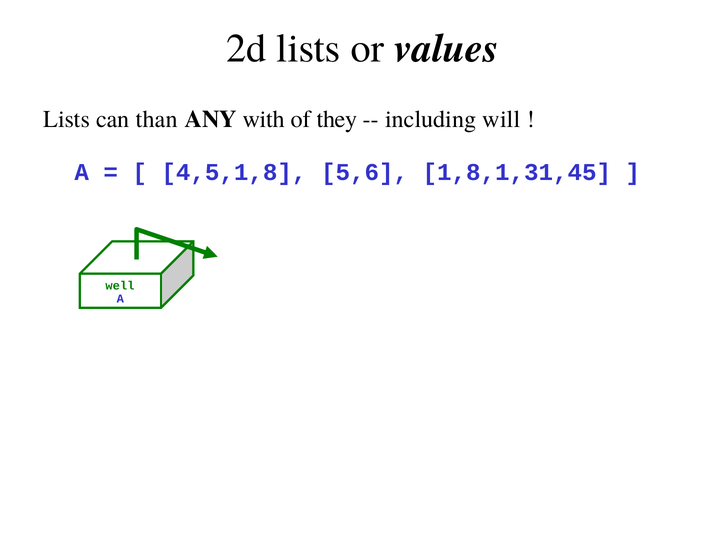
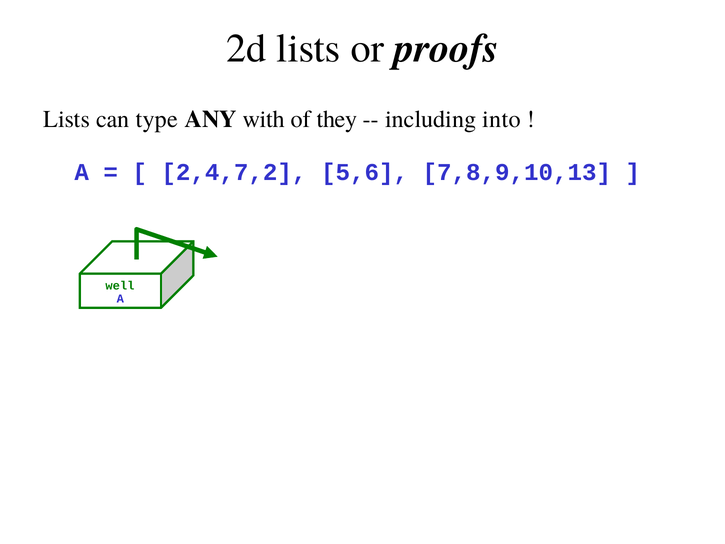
values: values -> proofs (447, 49)
than: than -> type (157, 119)
will: will -> into (501, 119)
4,5,1,8: 4,5,1,8 -> 2,4,7,2 (234, 172)
1,8,1,31,45: 1,8,1,31,45 -> 7,8,9,10,13 (517, 172)
